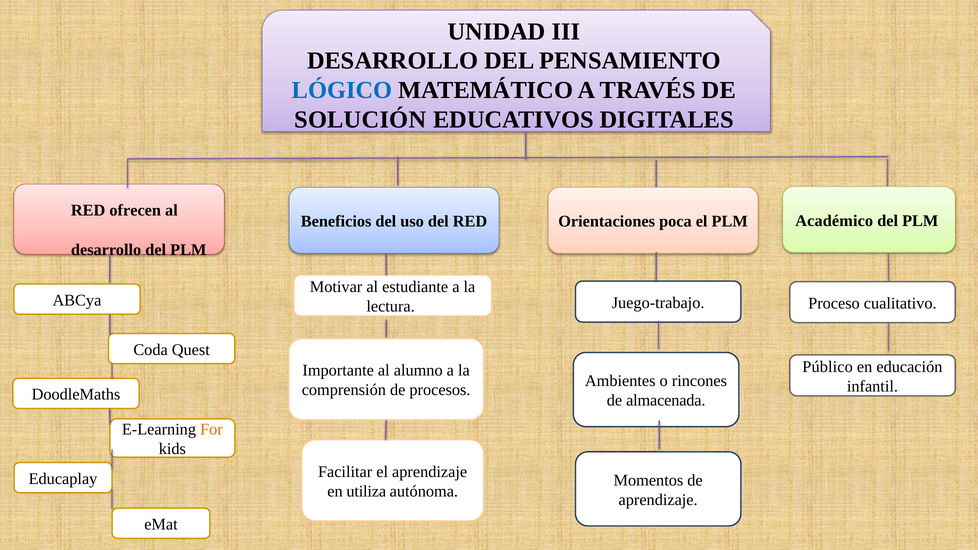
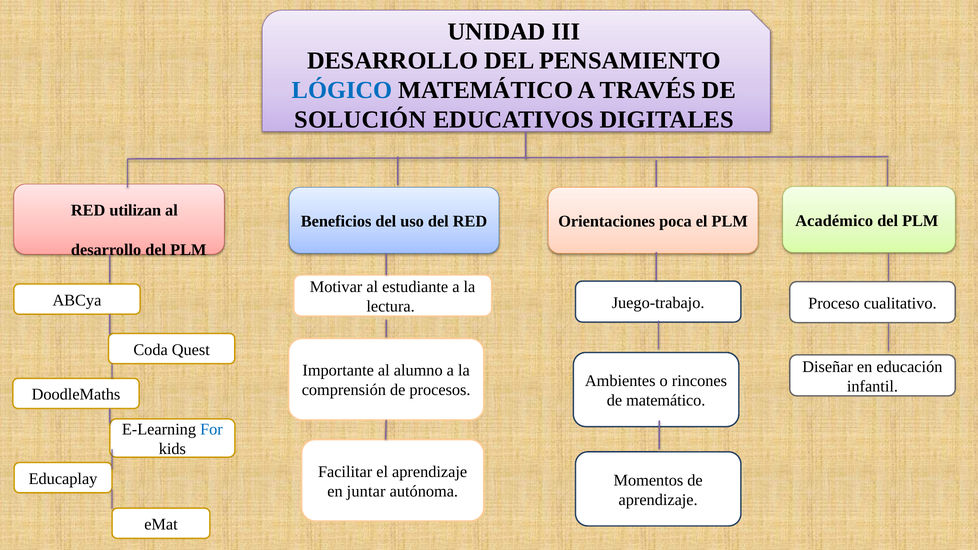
ofrecen: ofrecen -> utilizan (135, 211)
Público: Público -> Diseñar (828, 367)
de almacenada: almacenada -> matemático (666, 401)
For colour: orange -> blue (211, 430)
utiliza: utiliza -> juntar (366, 491)
